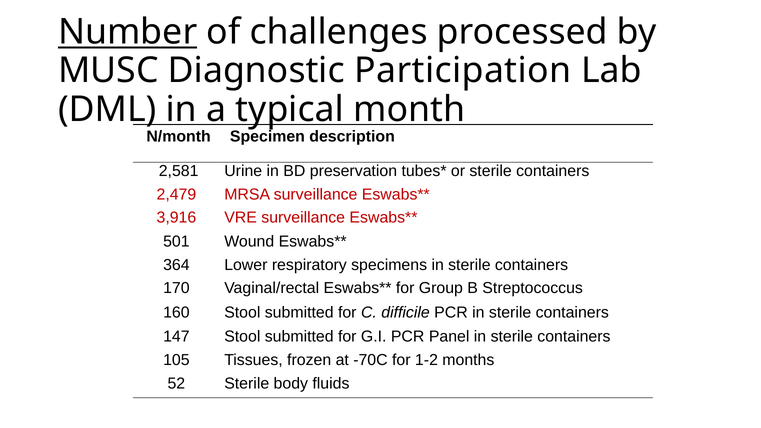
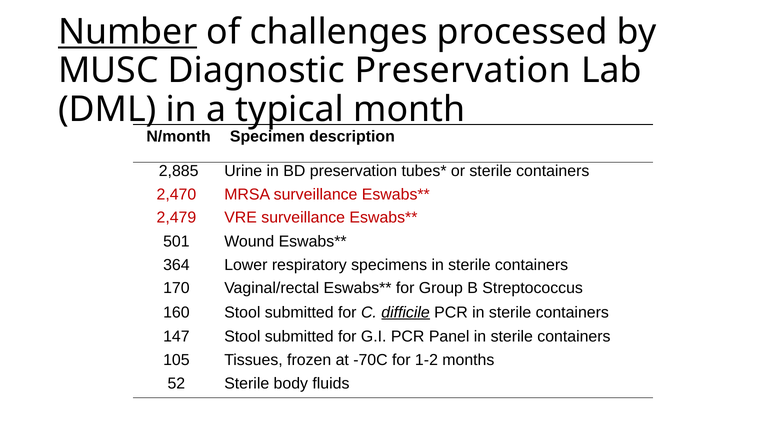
Diagnostic Participation: Participation -> Preservation (463, 71)
2,581: 2,581 -> 2,885 (179, 171)
2,479: 2,479 -> 2,470 (176, 194)
3,916: 3,916 -> 2,479 (176, 218)
difficile underline: none -> present (406, 312)
